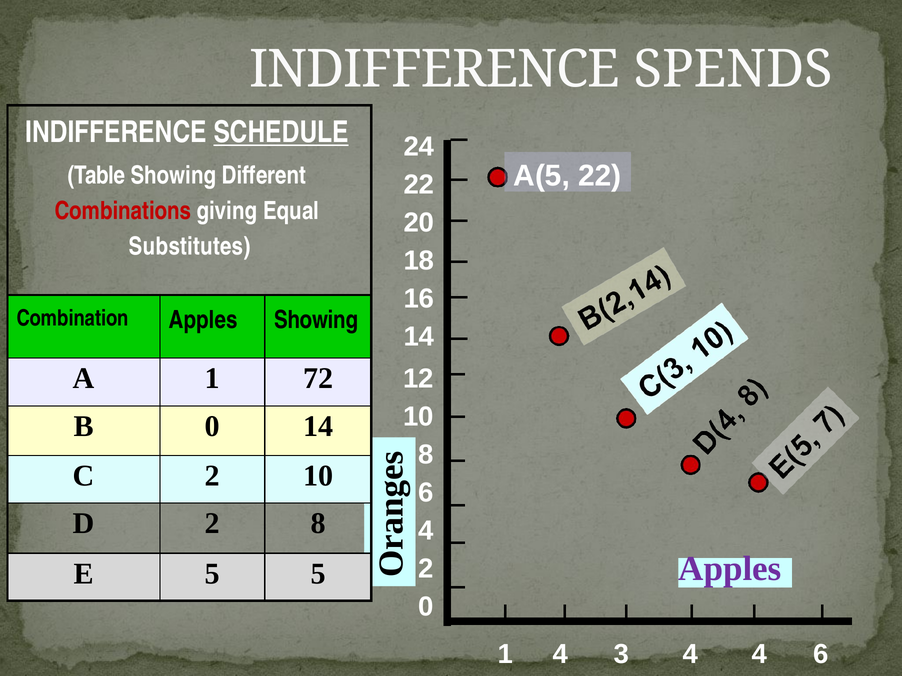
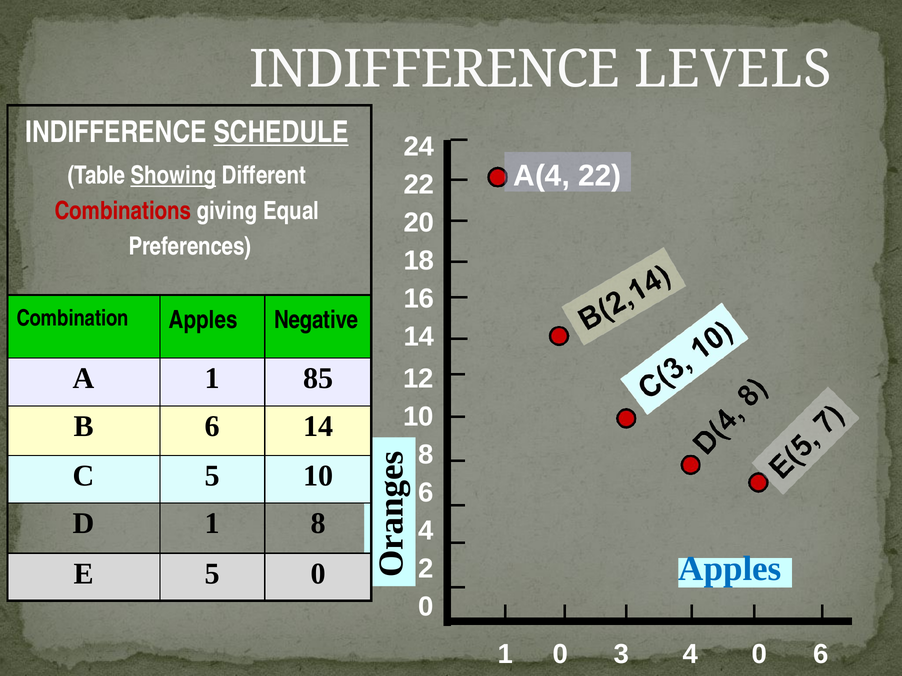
SPENDS: SPENDS -> LEVELS (733, 69)
A(5: A(5 -> A(4 (542, 176)
Showing underline: none -> present (173, 176)
Substitutes: Substitutes -> Preferences (190, 247)
Apples Showing: Showing -> Negative (316, 320)
72: 72 -> 85 (318, 379)
B 0: 0 -> 6 (212, 427)
C 2: 2 -> 5 (212, 476)
D 2: 2 -> 1 (212, 524)
Apples colour: purple -> blue (730, 569)
5 5: 5 -> 0 (318, 574)
1 4: 4 -> 0 (560, 655)
4 4: 4 -> 0 (760, 655)
